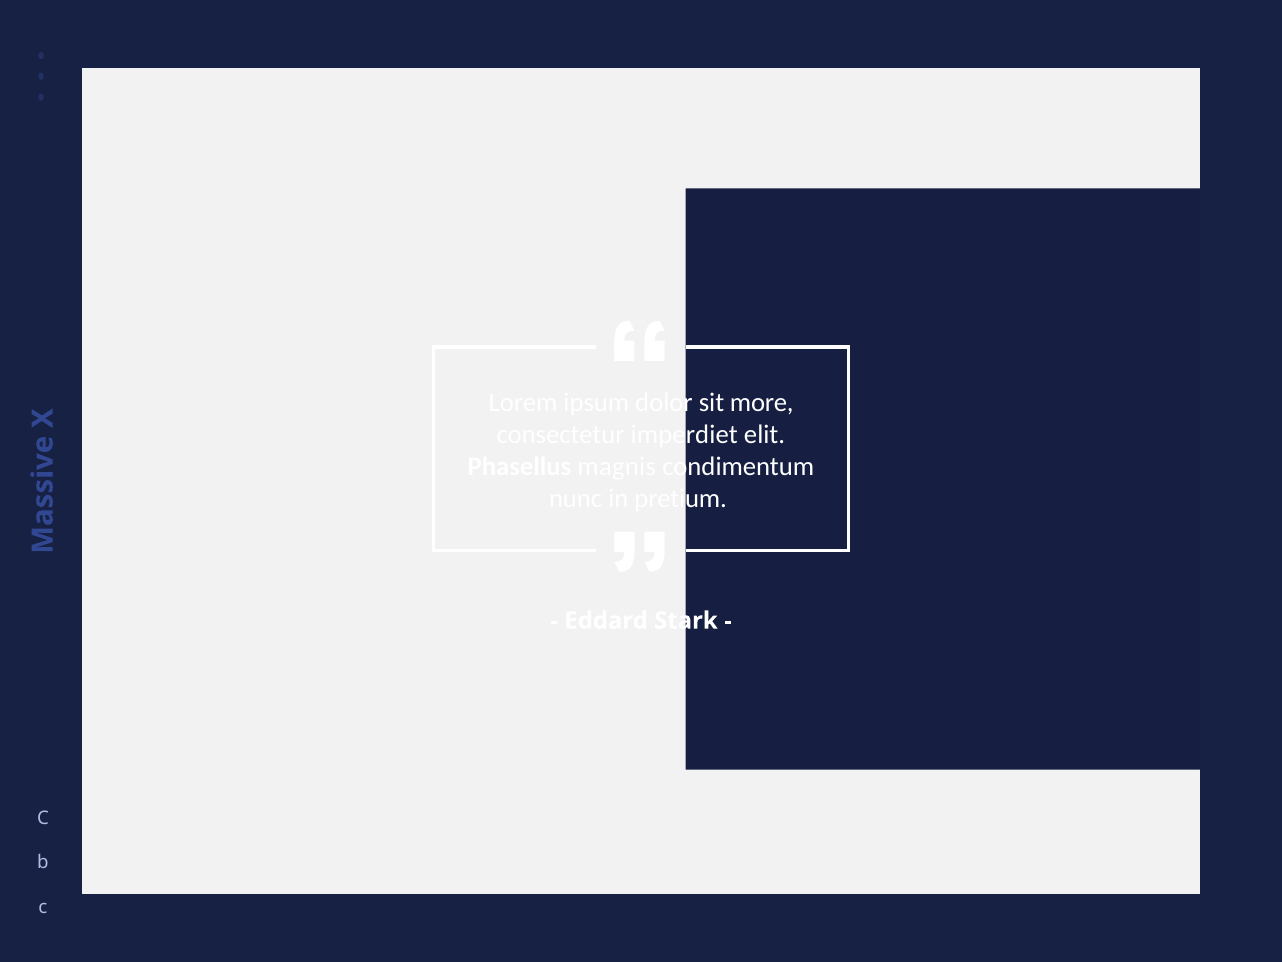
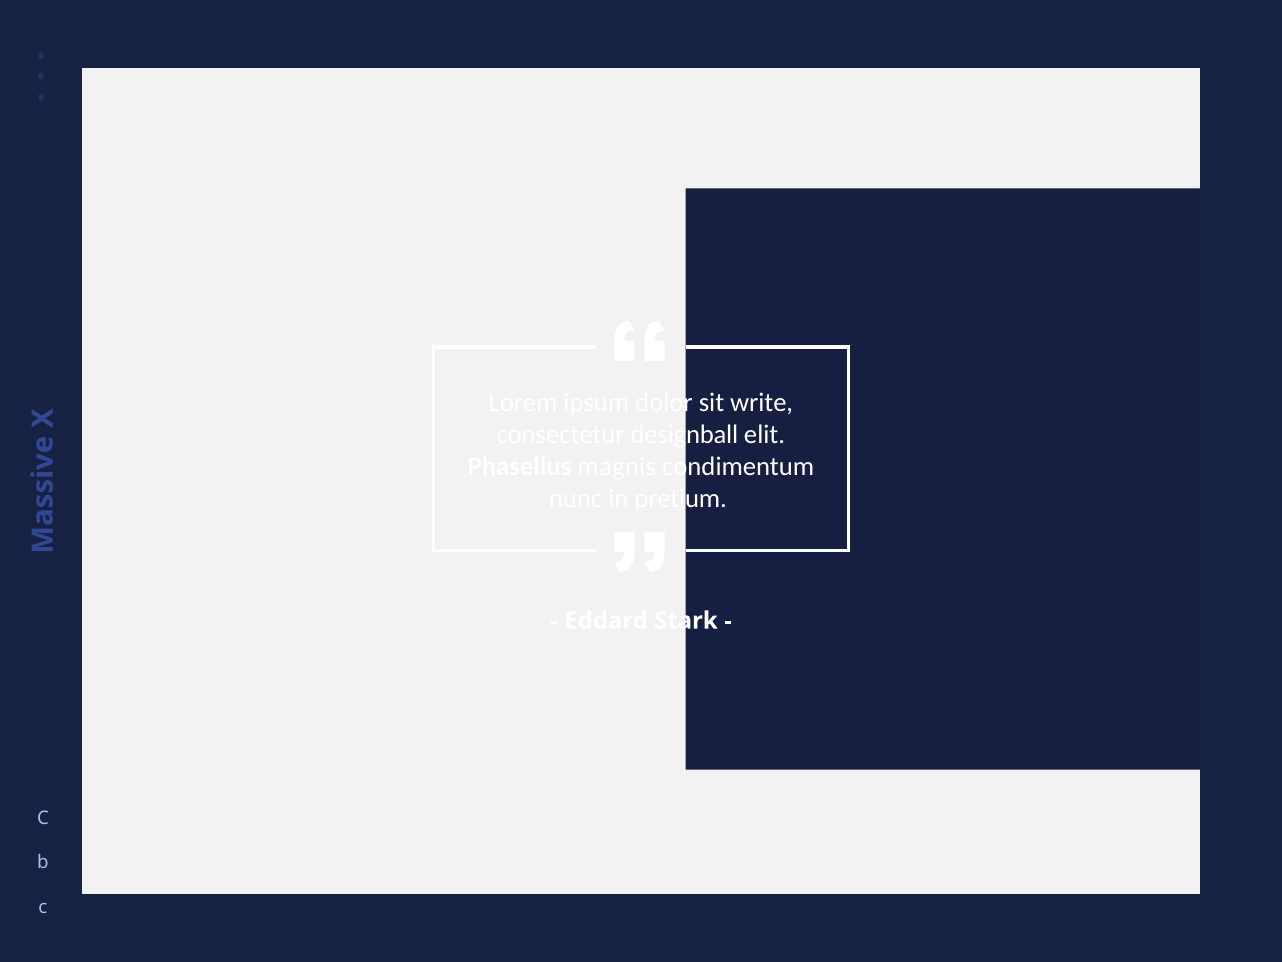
more: more -> write (762, 402)
imperdiet: imperdiet -> designball (684, 434)
